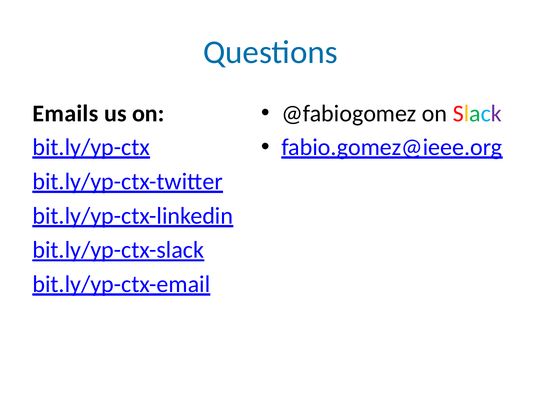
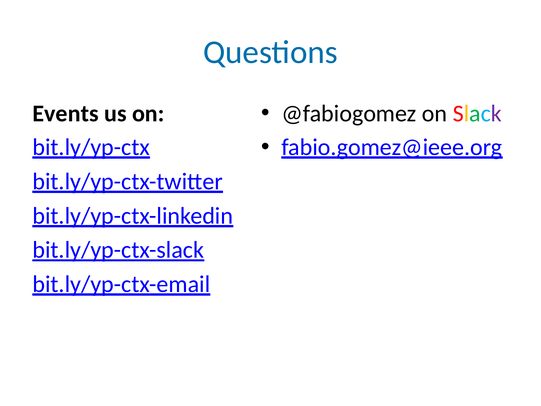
Emails: Emails -> Events (66, 114)
